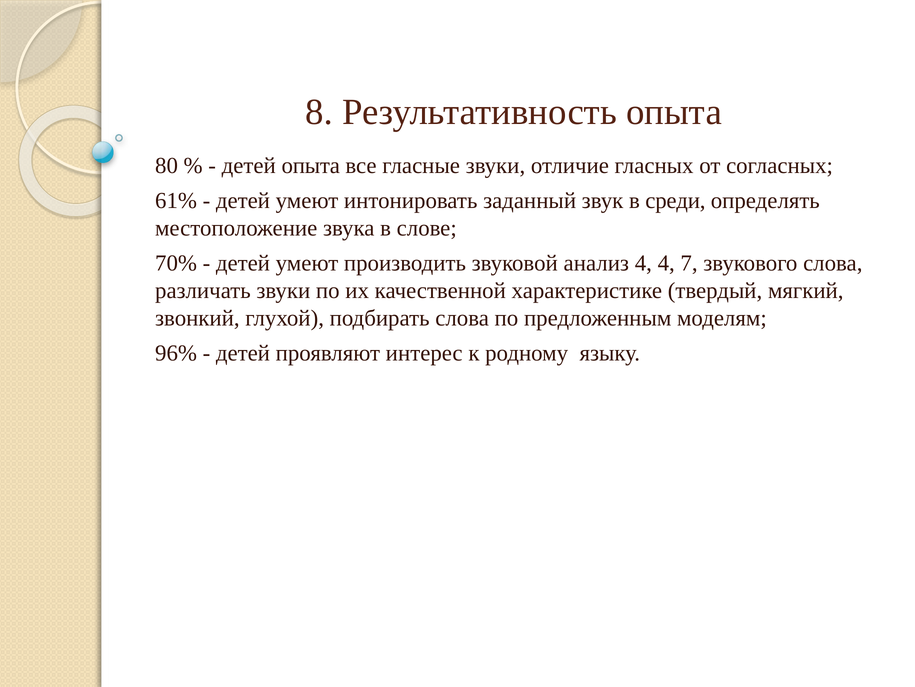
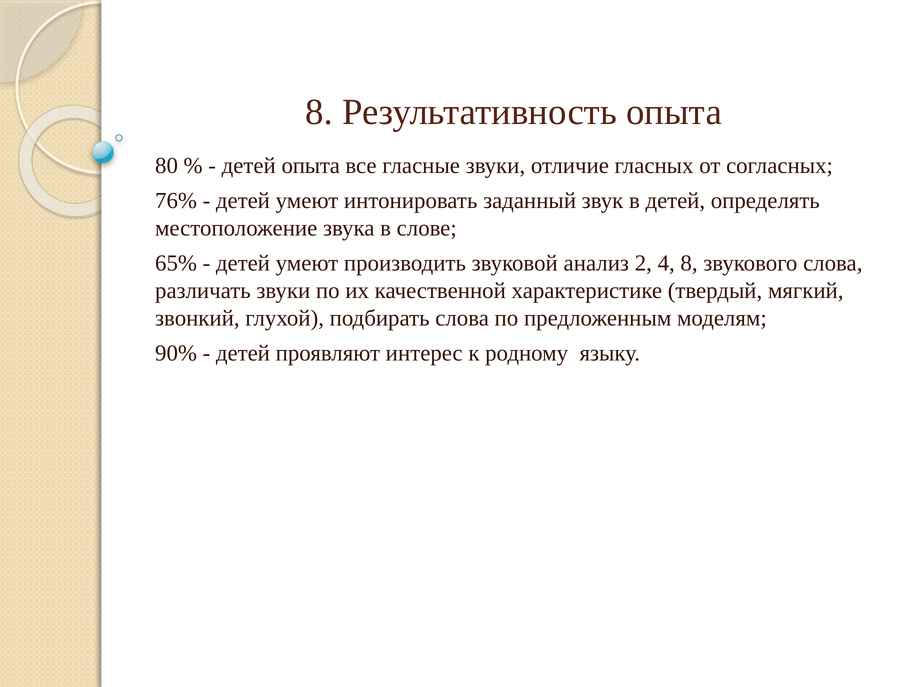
61%: 61% -> 76% (176, 201)
в среди: среди -> детей (675, 201)
70%: 70% -> 65% (176, 263)
анализ 4: 4 -> 2 (643, 263)
4 7: 7 -> 8 (689, 263)
96%: 96% -> 90% (176, 353)
